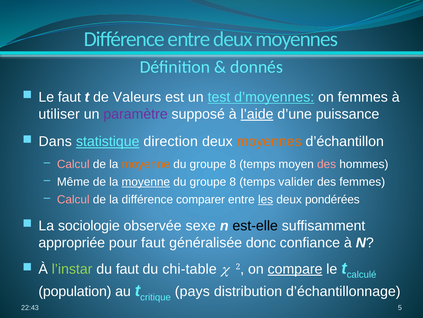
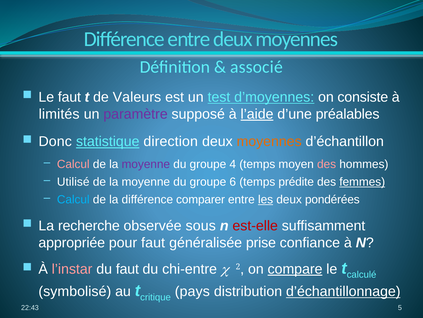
donnés: donnés -> associé (256, 67)
on femmes: femmes -> consiste (363, 97)
utiliser: utiliser -> limités (59, 114)
puissance: puissance -> préalables (348, 114)
Dans: Dans -> Donc (55, 141)
moyenne colour: orange -> purple (146, 164)
8: 8 -> 4 (233, 164)
Même: Même -> Utilisé (73, 181)
moyenne underline: present -> none (146, 181)
8: 8 -> 6 (233, 181)
valider: valider -> prédite (296, 181)
femmes underline: none -> present (362, 181)
Calcul colour: pink -> light blue (73, 199)
sociologie: sociologie -> recherche (89, 225)
sexe: sexe -> sous (201, 225)
est-elle colour: black -> red (255, 225)
donc: donc -> prise (261, 242)
l’instar colour: light green -> pink (72, 268)
chi-table: chi-table -> chi-entre (190, 268)
population: population -> symbolisé (75, 291)
d’échantillonnage underline: none -> present (343, 291)
